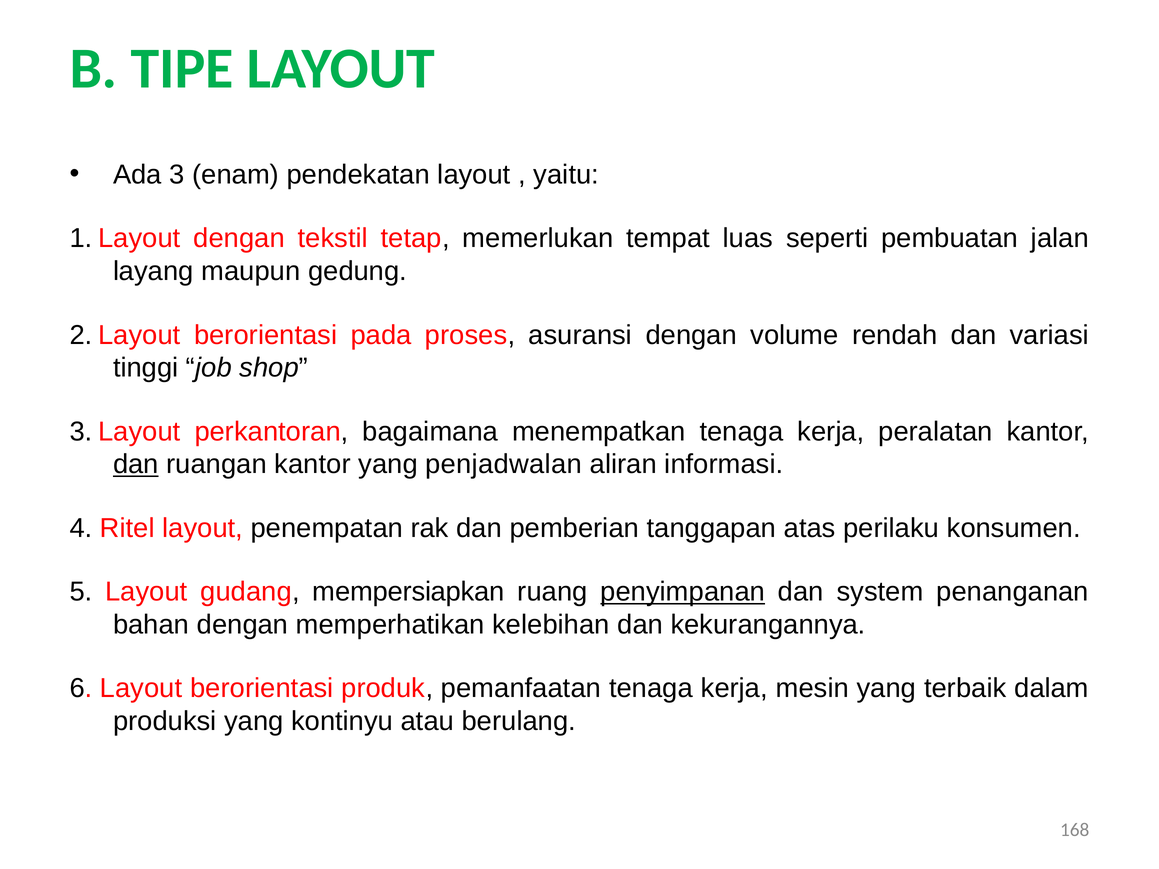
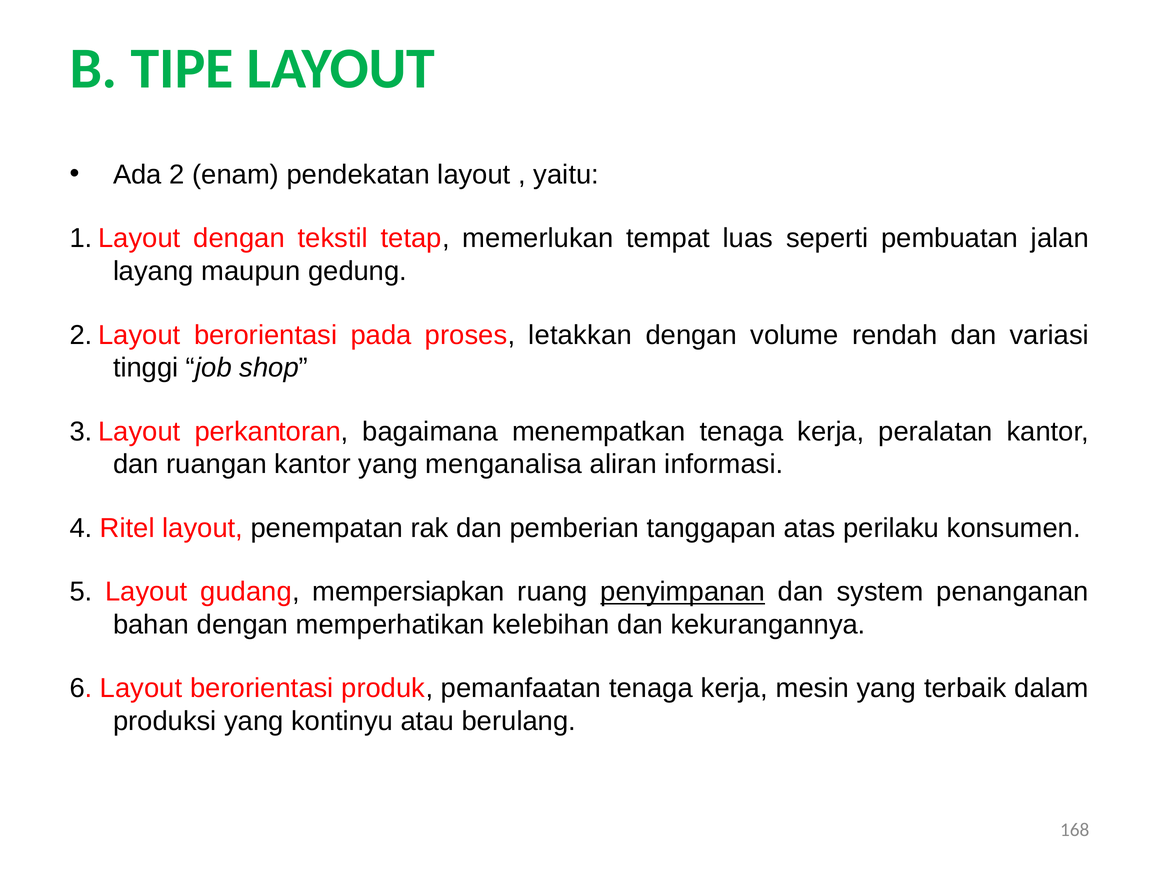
3: 3 -> 2 (177, 175)
asuransi: asuransi -> letakkan (580, 335)
dan underline: present -> none (136, 465)
penjadwalan: penjadwalan -> menganalisa (504, 465)
